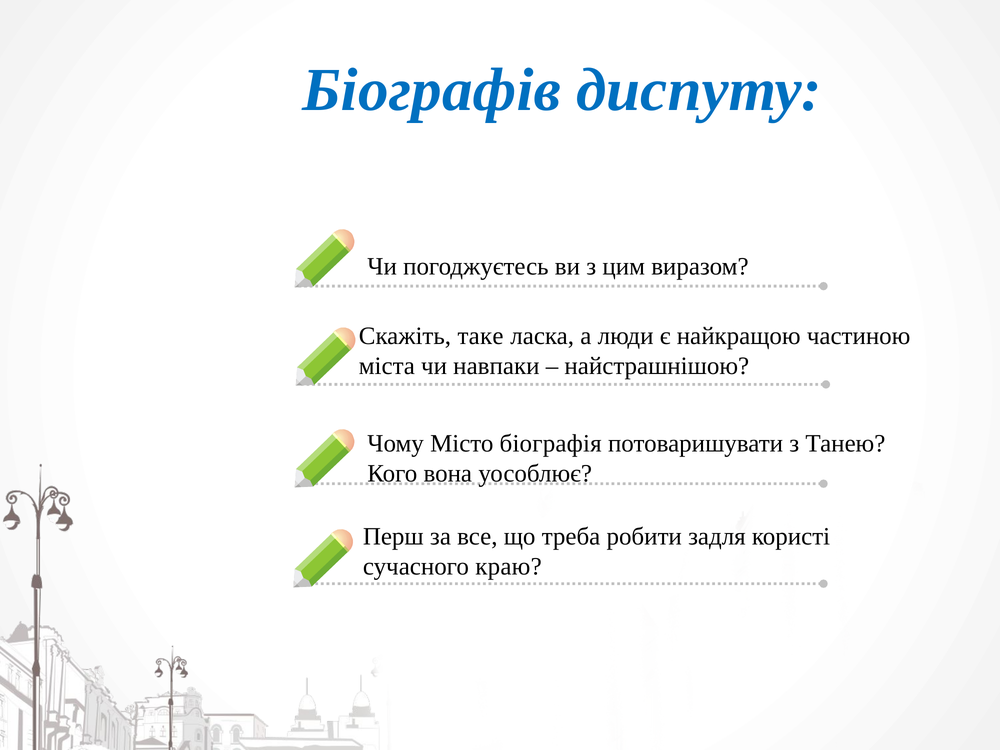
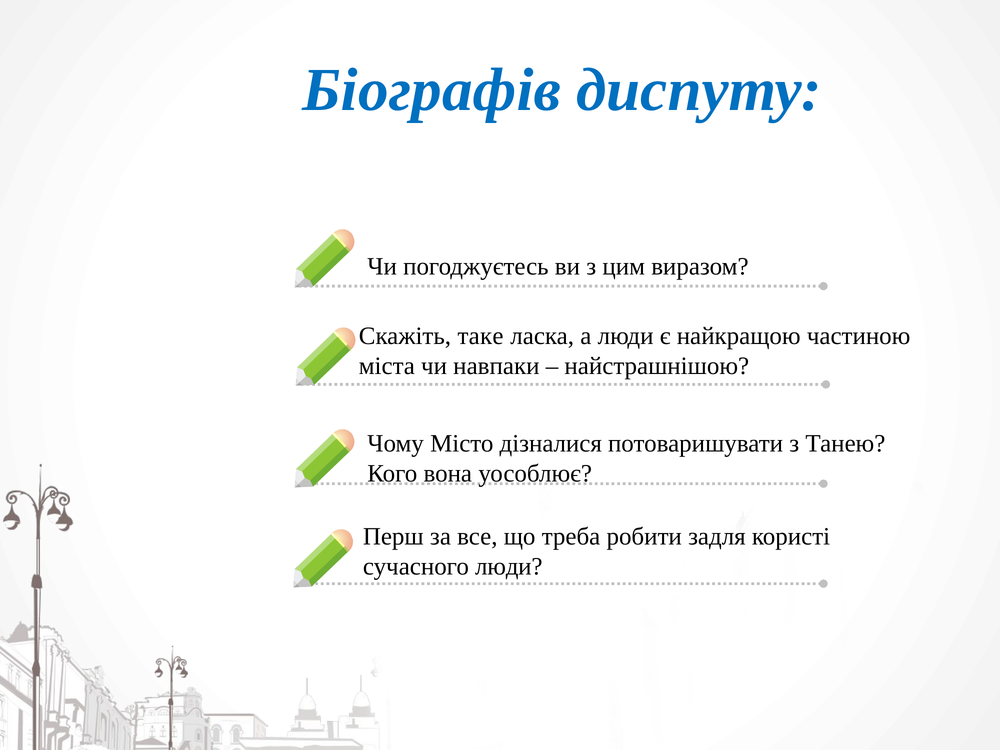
біографія: біографія -> дізналися (551, 444)
сучасного краю: краю -> люди (509, 566)
